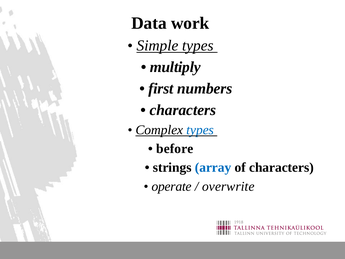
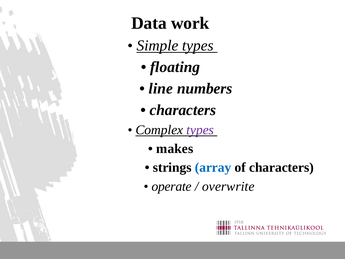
multiply: multiply -> floating (175, 67)
first: first -> line (161, 89)
types colour: blue -> purple (200, 130)
before: before -> makes (175, 149)
